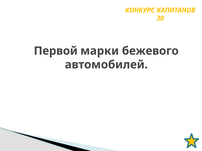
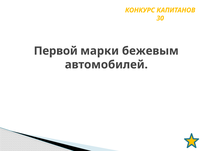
бежевого: бежевого -> бежевым (150, 51)
